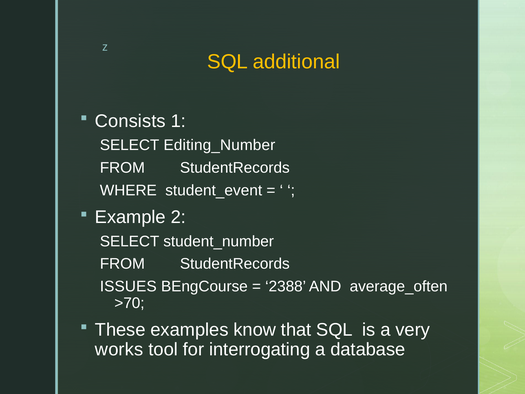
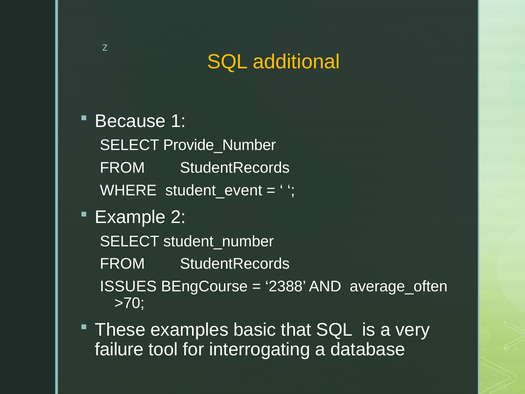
Consists: Consists -> Because (130, 121)
Editing_Number: Editing_Number -> Provide_Number (220, 145)
know: know -> basic (255, 330)
works: works -> failure (119, 349)
